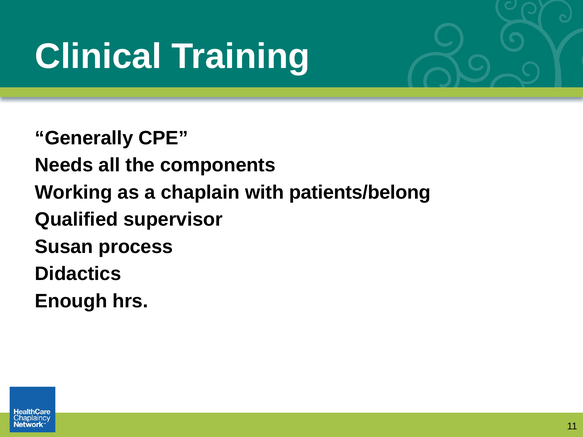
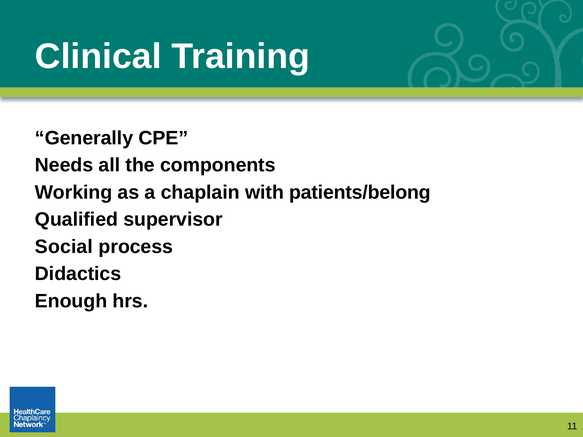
Susan: Susan -> Social (64, 247)
